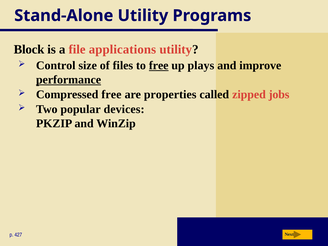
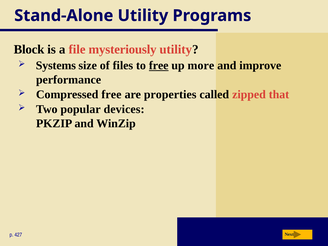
applications: applications -> mysteriously (123, 49)
Control: Control -> Systems (56, 66)
plays: plays -> more (201, 66)
performance underline: present -> none (69, 80)
jobs: jobs -> that (279, 95)
